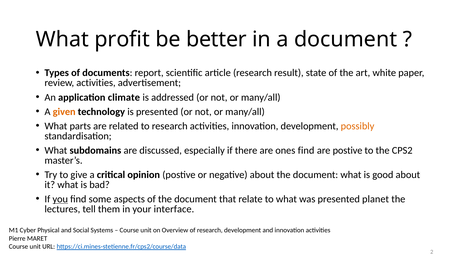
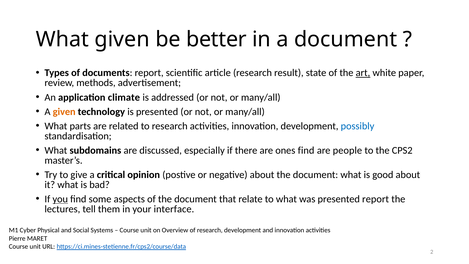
What profit: profit -> given (122, 39)
art underline: none -> present (363, 73)
review activities: activities -> methods (96, 83)
possibly colour: orange -> blue (358, 126)
are postive: postive -> people (347, 150)
presented planet: planet -> report (376, 199)
